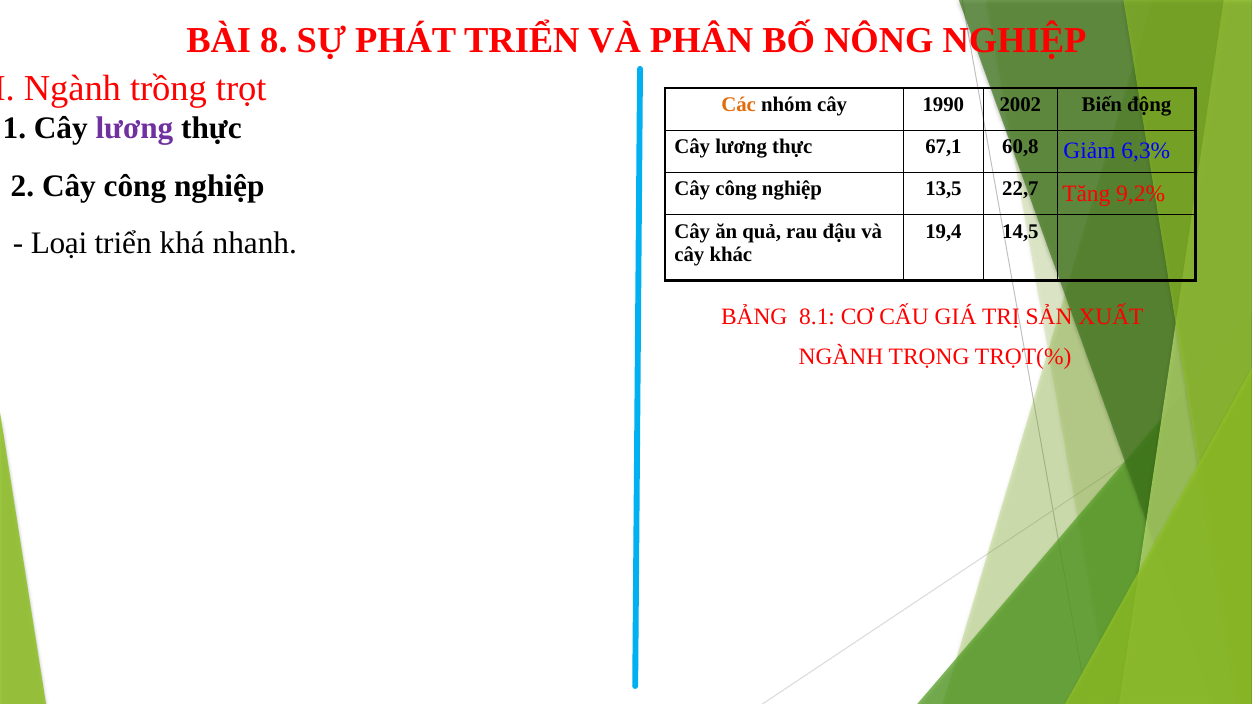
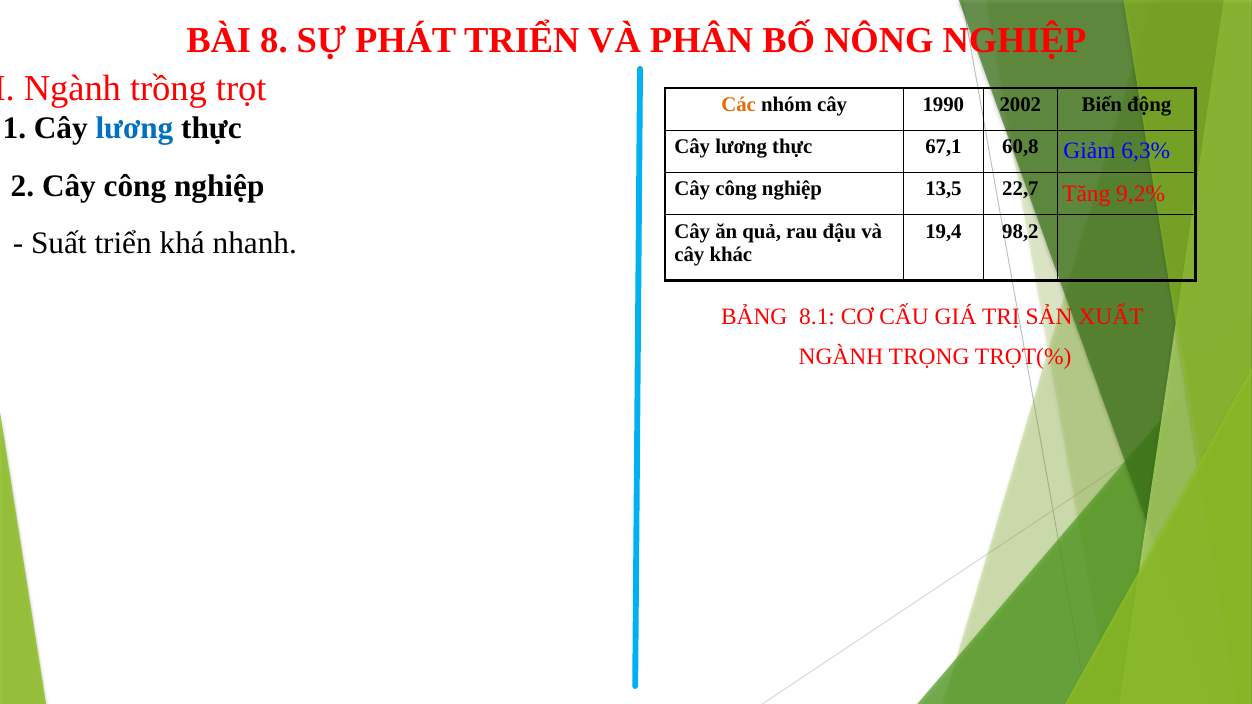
lương colour: purple -> blue (134, 129)
14,5: 14,5 -> 98,2 (1020, 231)
Loại: Loại -> Suất (59, 243)
